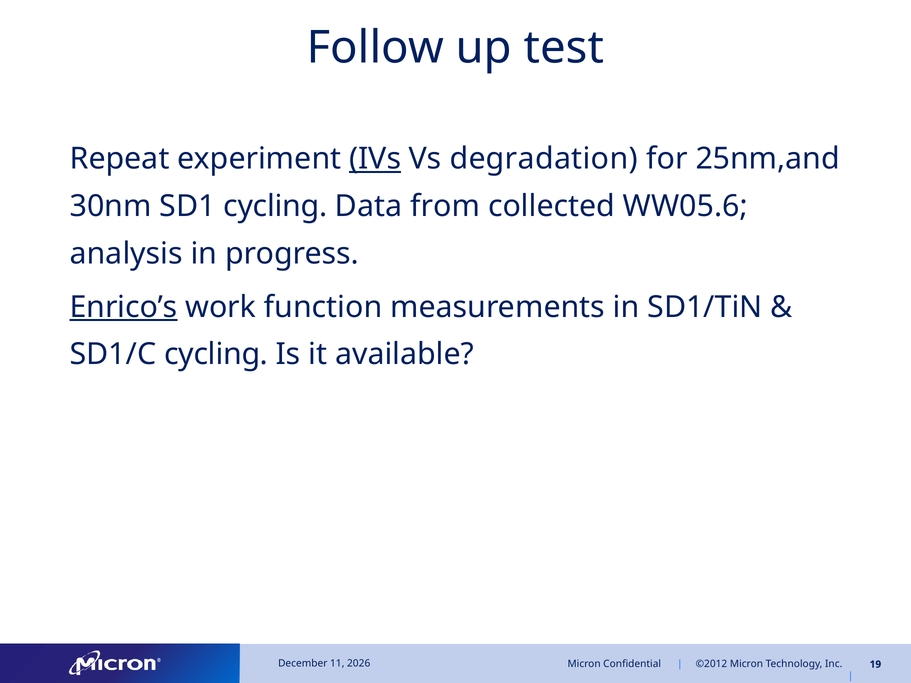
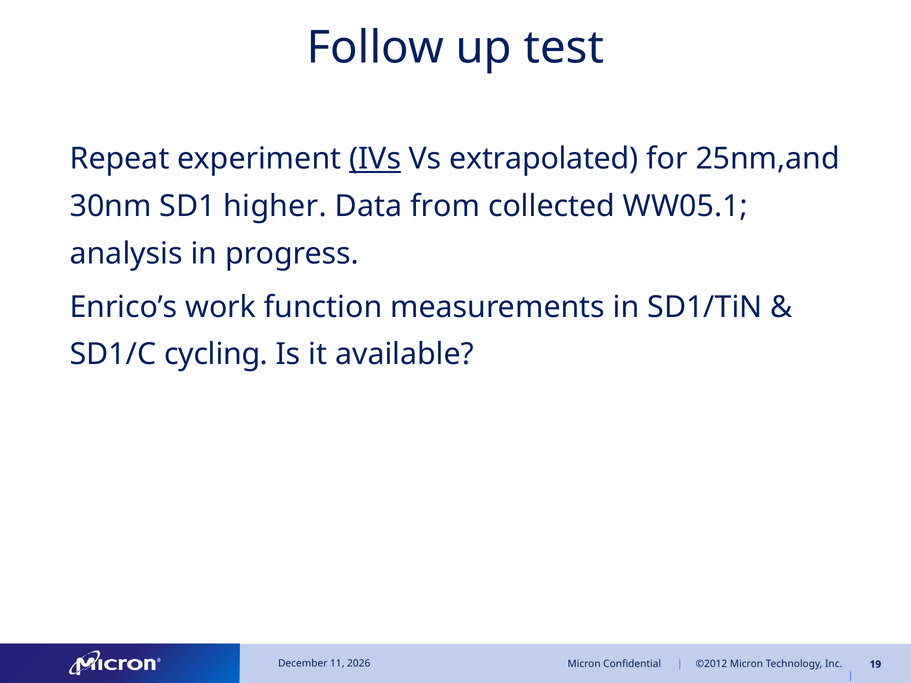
degradation: degradation -> extrapolated (544, 159)
SD1 cycling: cycling -> higher (275, 206)
WW05.6: WW05.6 -> WW05.1 (685, 206)
Enrico’s underline: present -> none (124, 307)
